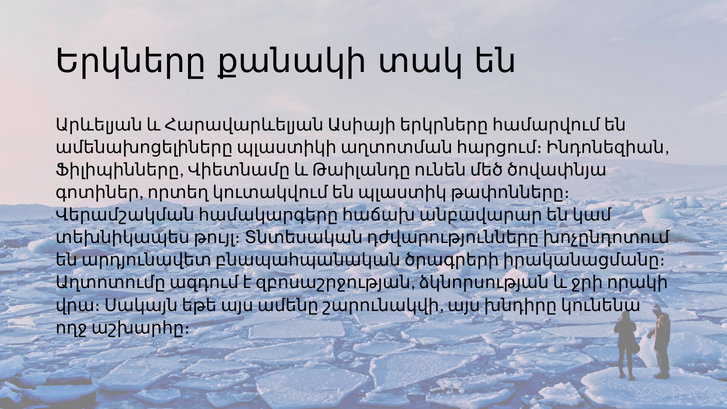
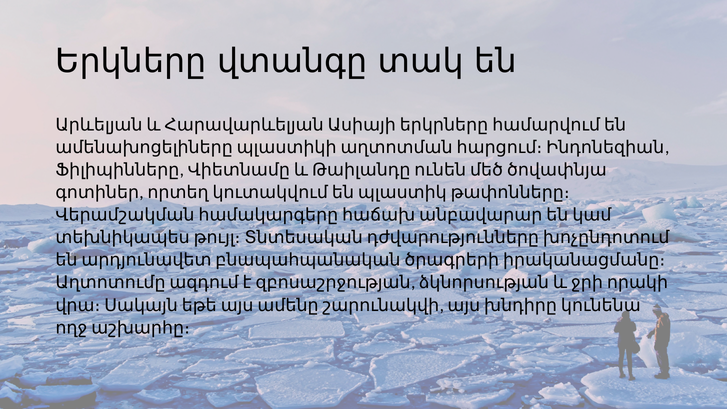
քանակի: քանակի -> վտանգը (292, 61)
